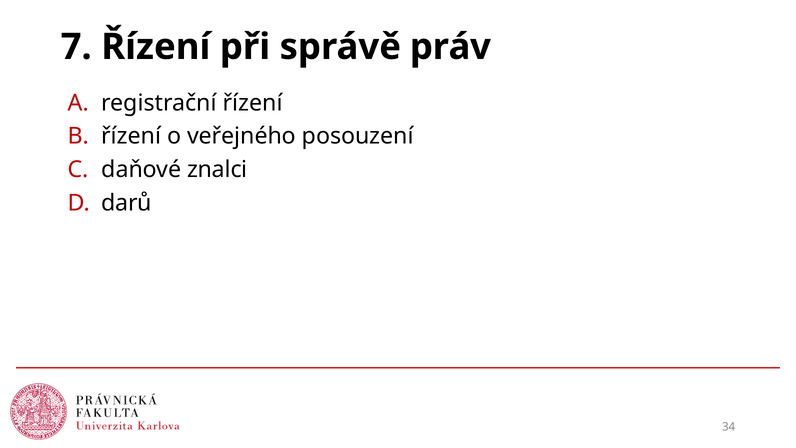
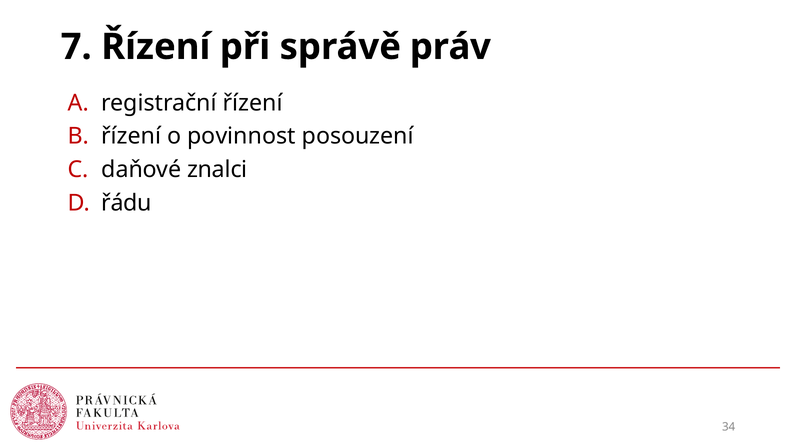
veřejného: veřejného -> povinnost (241, 136)
darů: darů -> řádu (127, 203)
